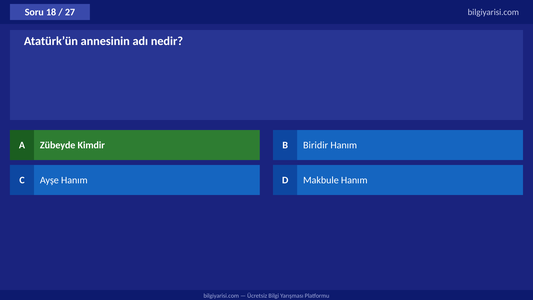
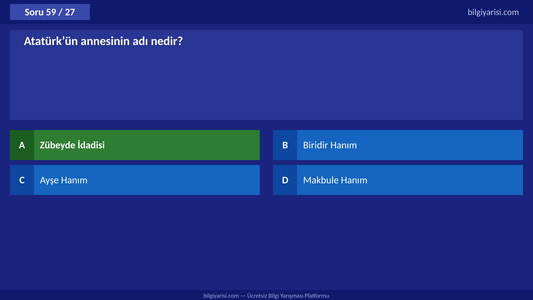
18: 18 -> 59 (51, 12)
Kimdir: Kimdir -> İdadisi (91, 145)
